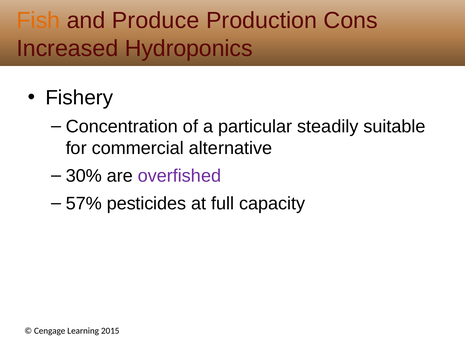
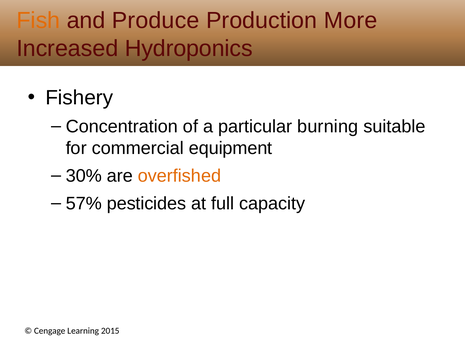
Cons: Cons -> More (351, 21)
steadily: steadily -> burning (328, 126)
alternative: alternative -> equipment (231, 148)
overfished colour: purple -> orange (179, 176)
